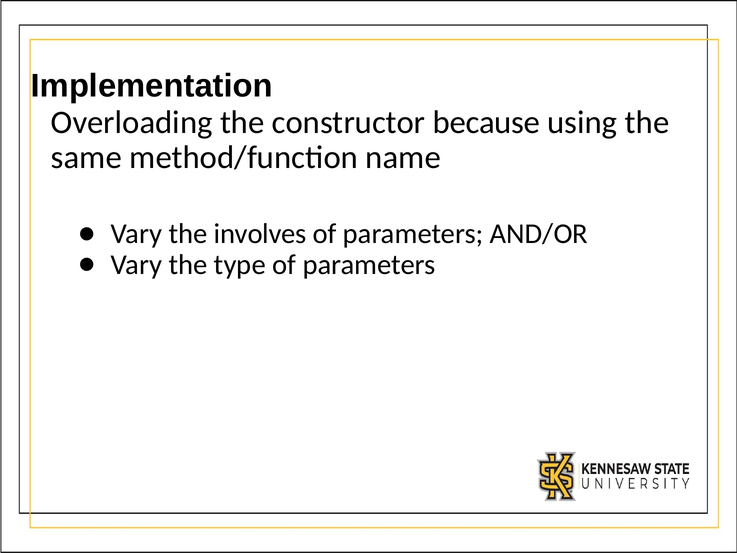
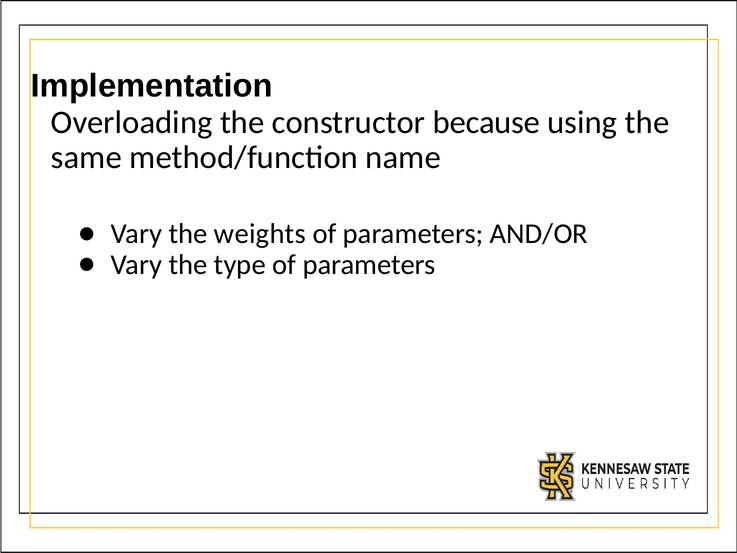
involves: involves -> weights (260, 234)
